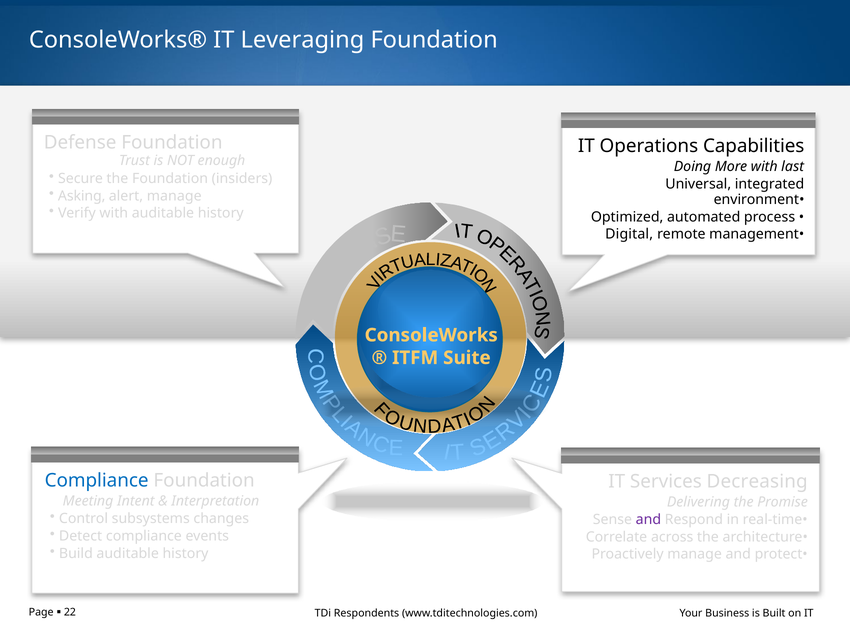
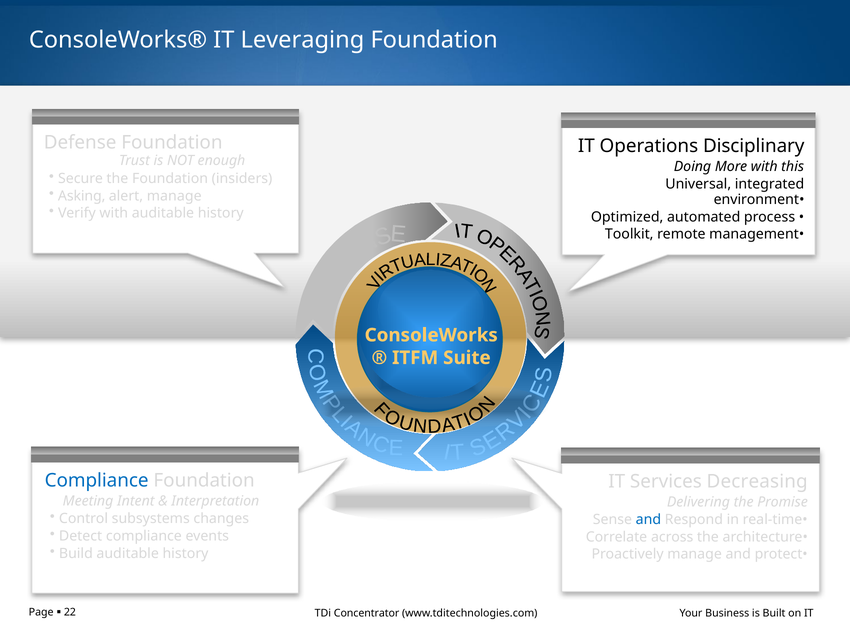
Capabilities: Capabilities -> Disciplinary (754, 146)
last: last -> this (793, 167)
Digital: Digital -> Toolkit (629, 234)
and colour: purple -> blue (648, 520)
Respondents: Respondents -> Concentrator (367, 614)
